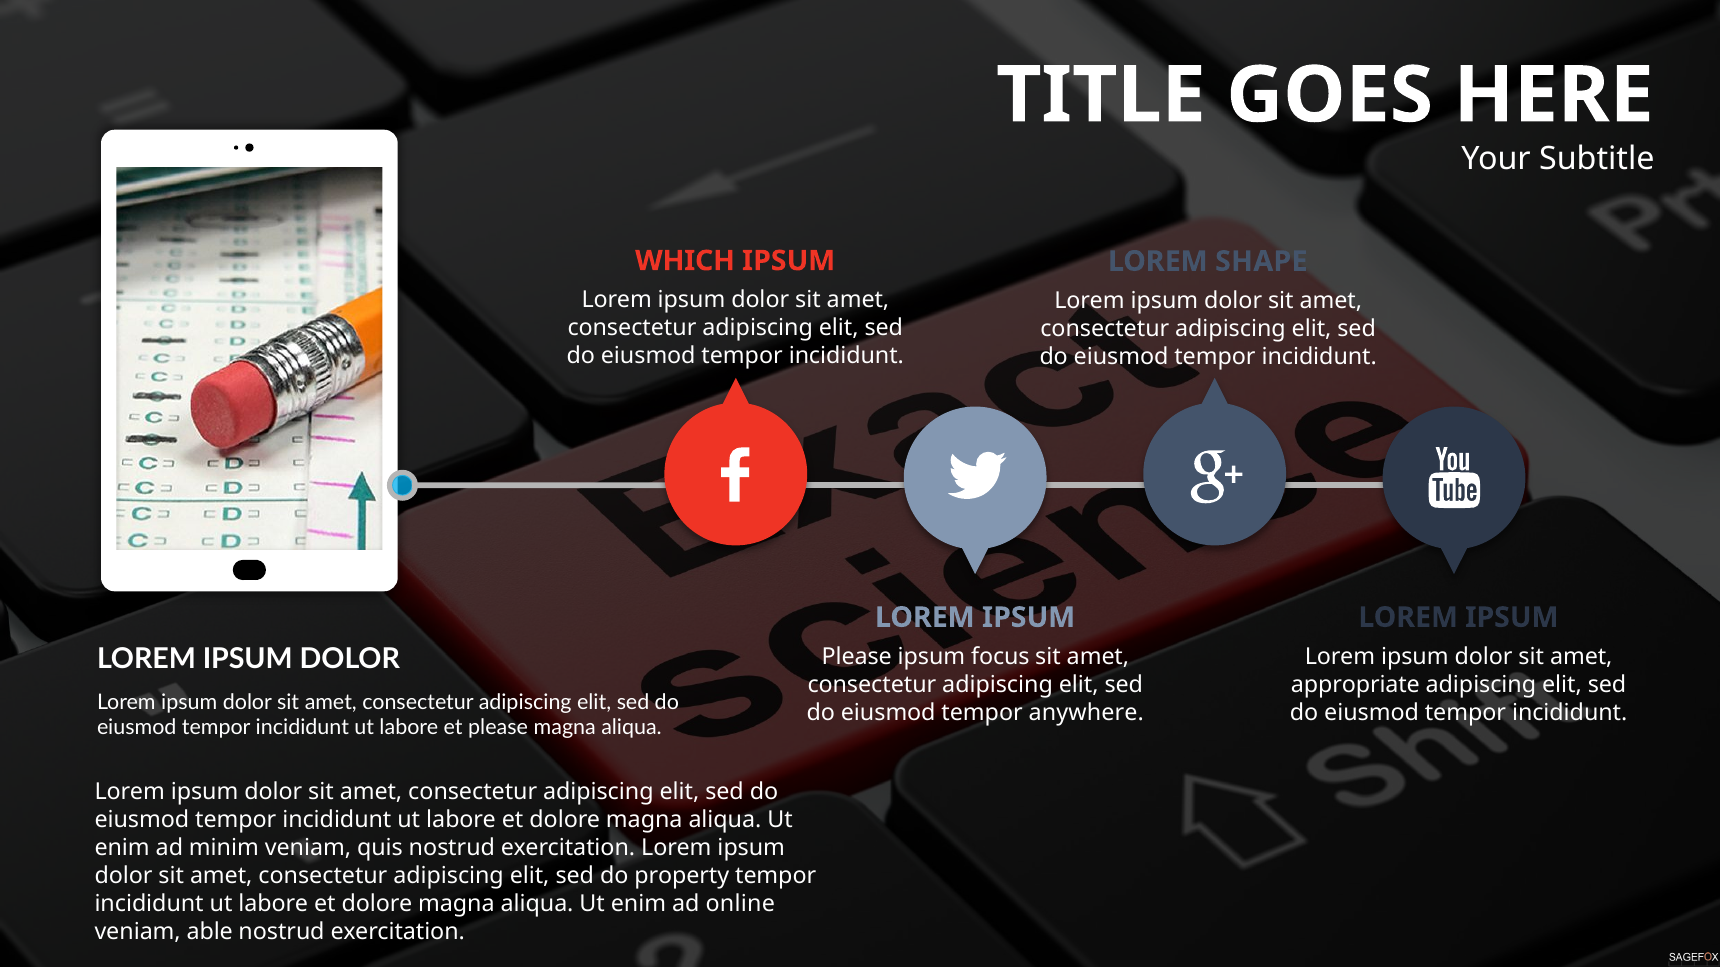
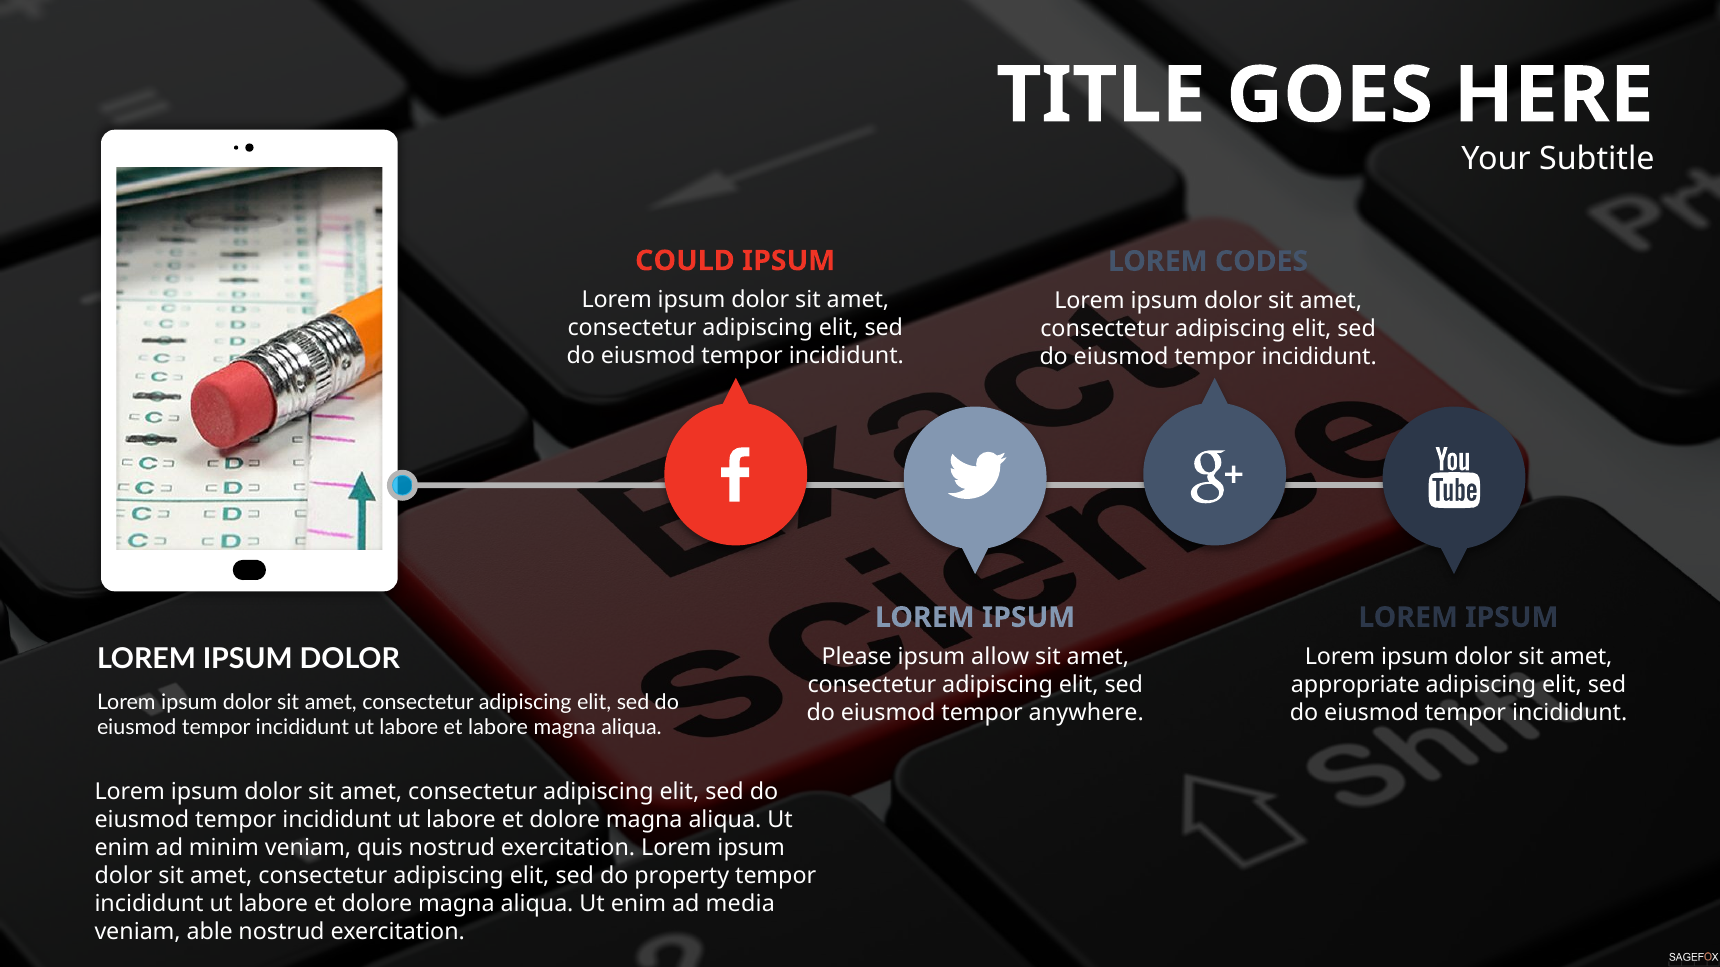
WHICH: WHICH -> COULD (685, 261)
SHAPE: SHAPE -> CODES (1262, 261)
focus: focus -> allow (1000, 657)
et please: please -> labore (498, 728)
online: online -> media (740, 904)
